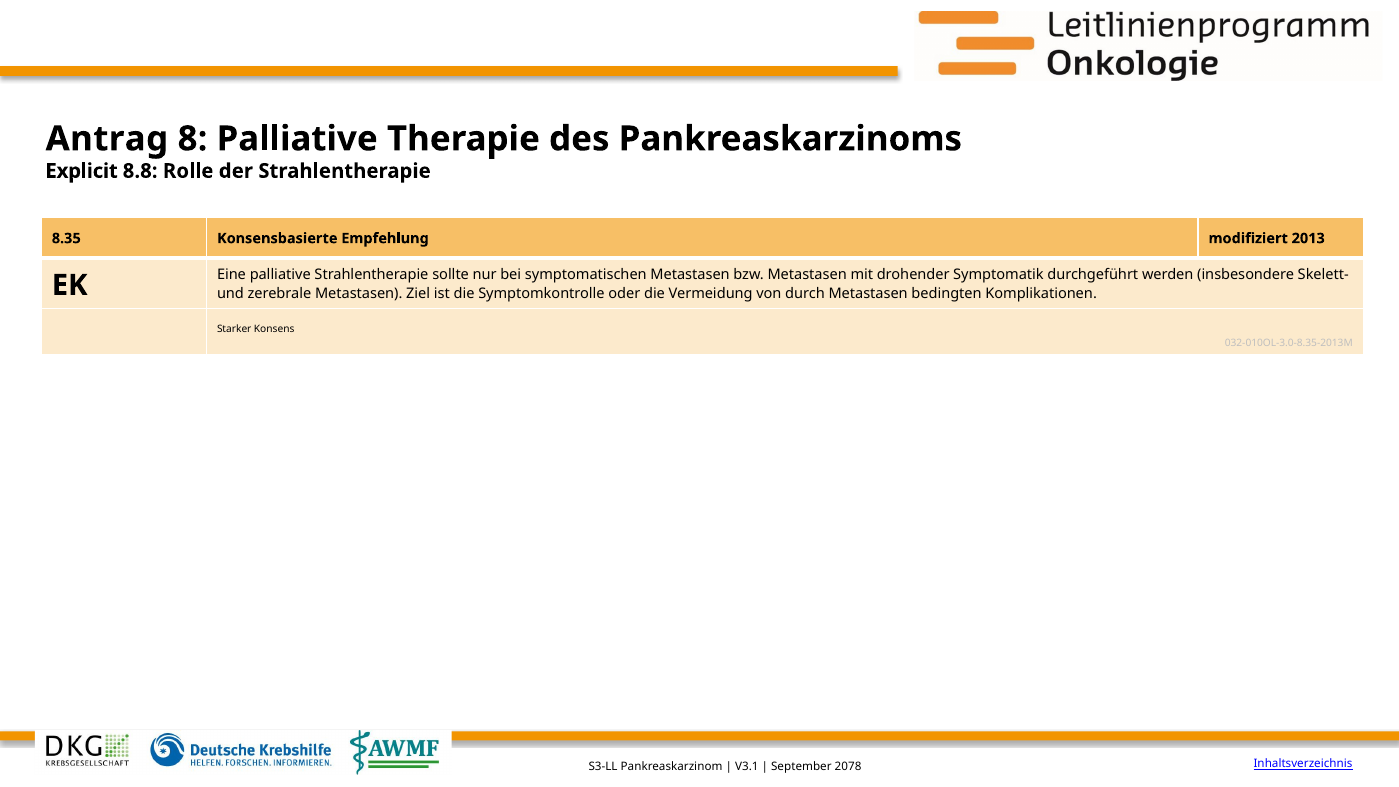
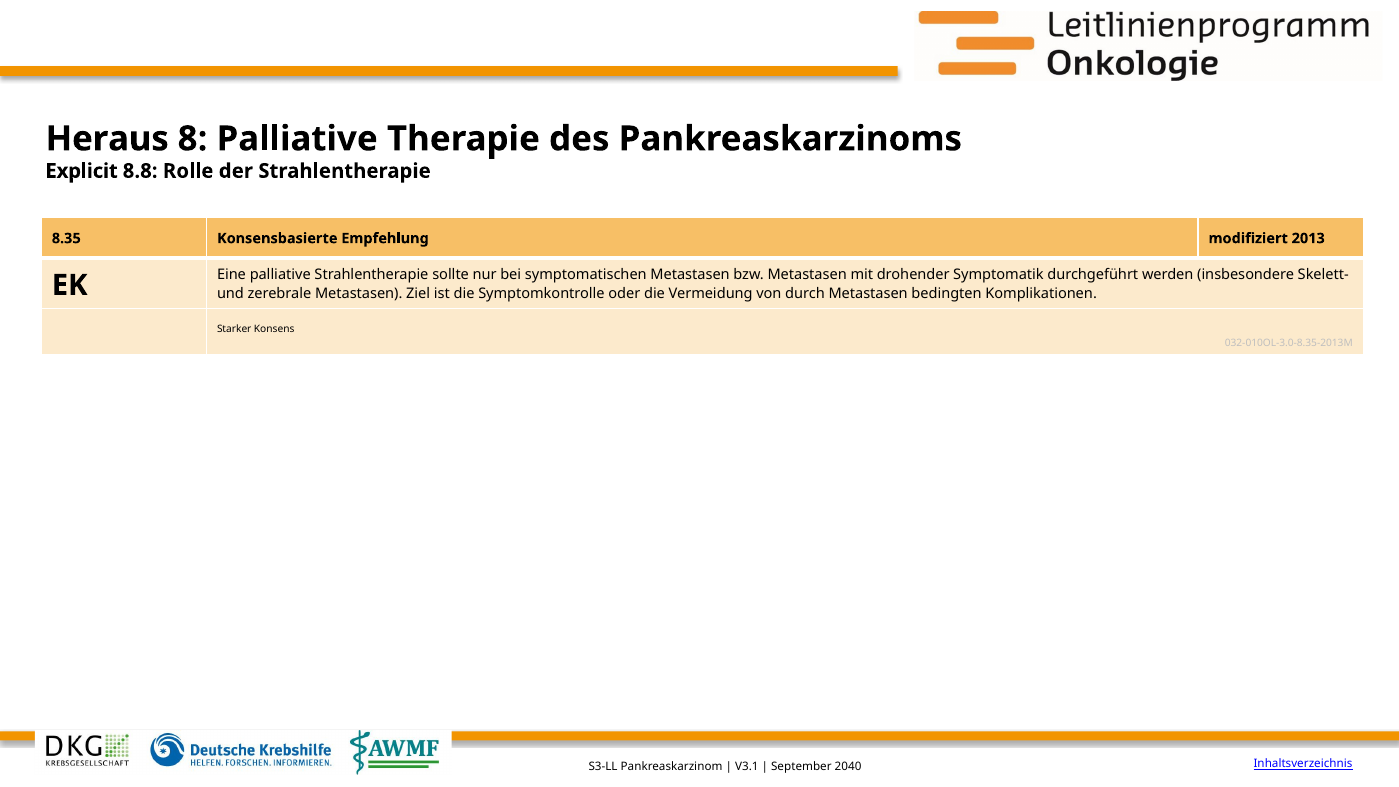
Antrag: Antrag -> Heraus (107, 139)
2078: 2078 -> 2040 (848, 767)
